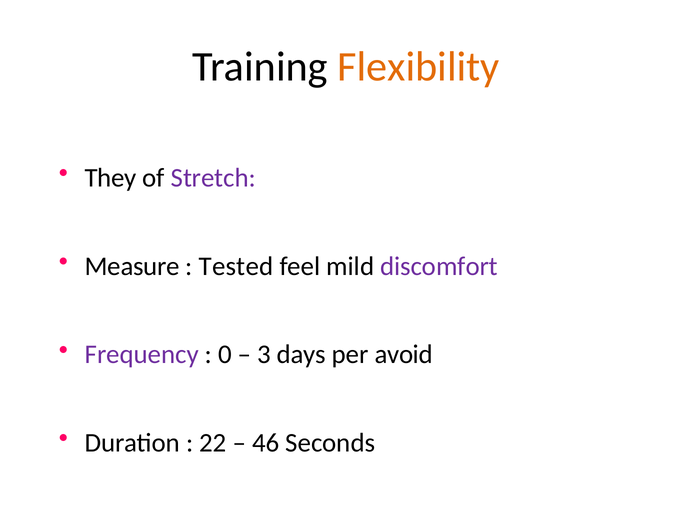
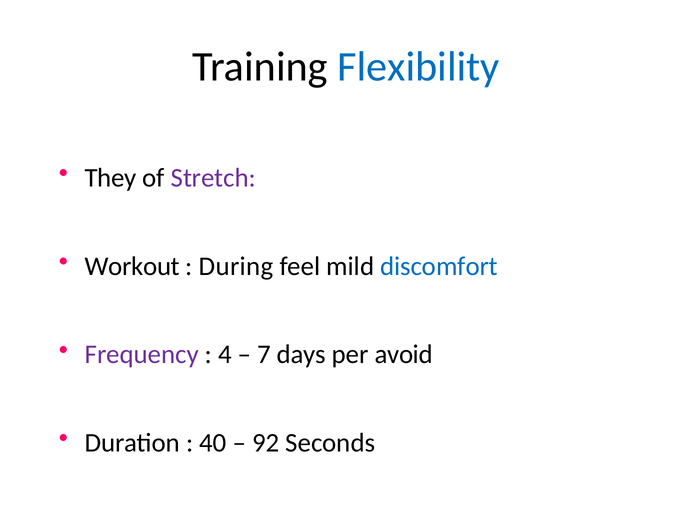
Flexibility colour: orange -> blue (418, 67)
Measure: Measure -> Workout (132, 266)
Tested: Tested -> During (236, 266)
discomfort colour: purple -> blue (439, 266)
0: 0 -> 4 (225, 355)
3: 3 -> 7 (264, 355)
22: 22 -> 40 (213, 443)
46: 46 -> 92 (266, 443)
